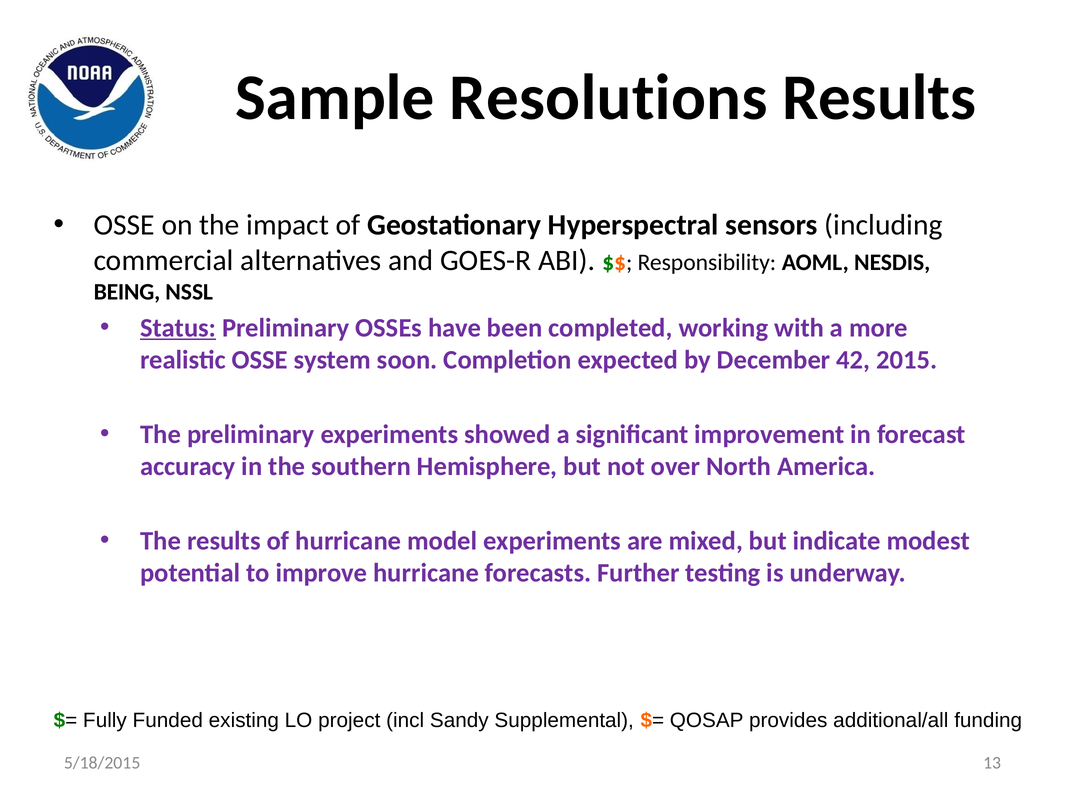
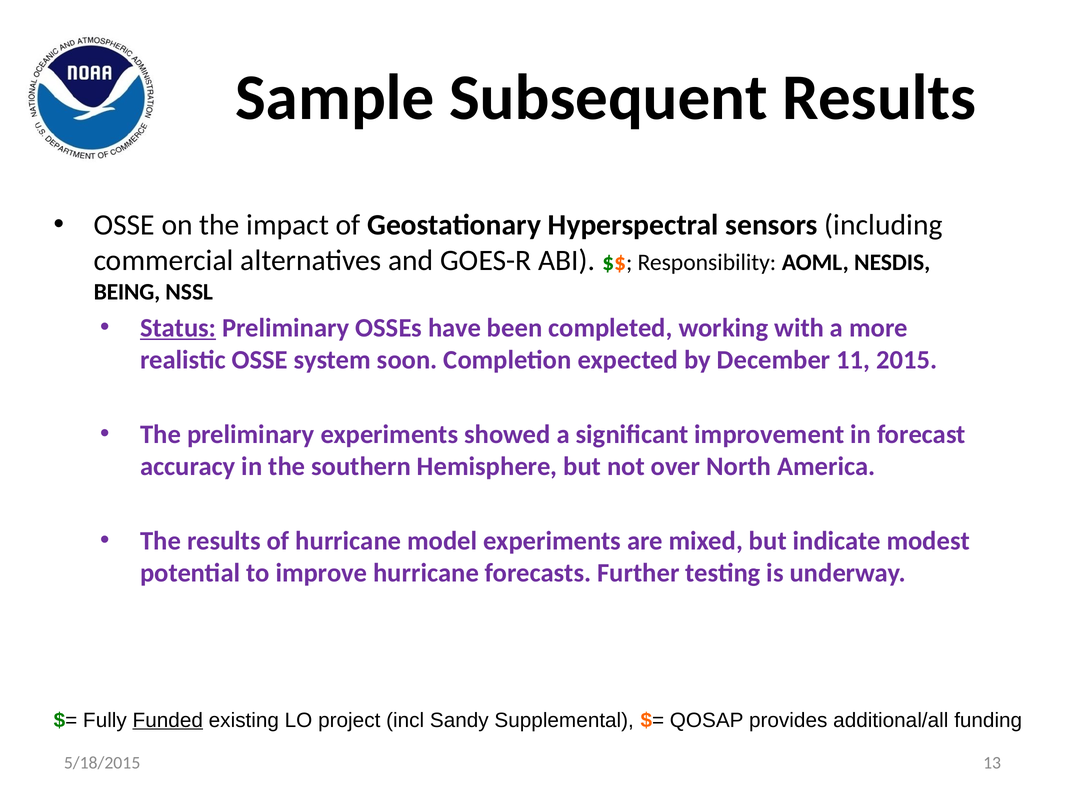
Resolutions: Resolutions -> Subsequent (609, 98)
42: 42 -> 11 (853, 360)
Funded underline: none -> present (168, 720)
